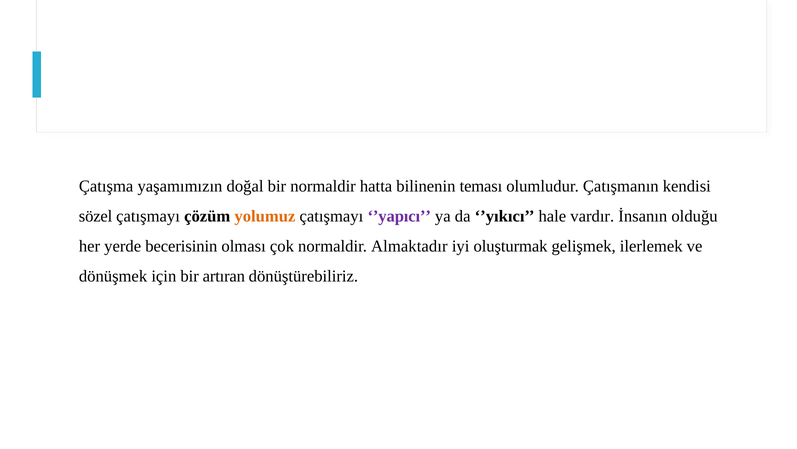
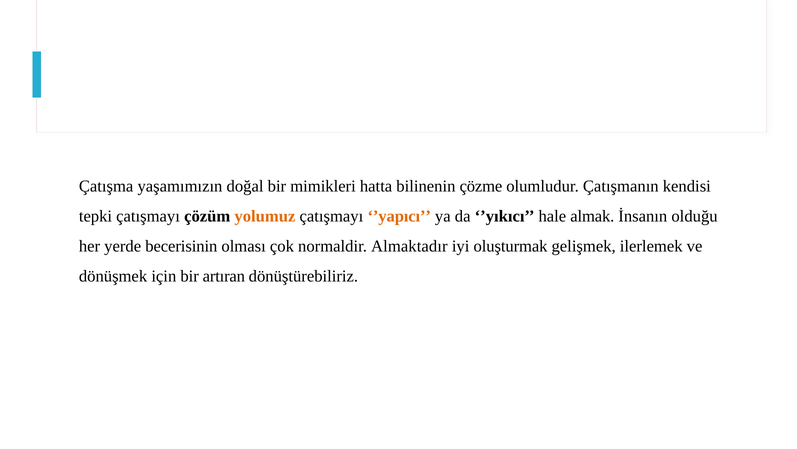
bir normaldir: normaldir -> mimikleri (323, 186)
teması: teması -> çözme (481, 186)
sözel: sözel -> tepki (95, 216)
’yapıcı colour: purple -> orange (399, 216)
vardır: vardır -> almak (592, 216)
